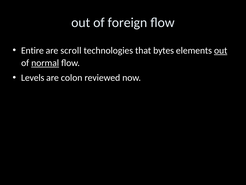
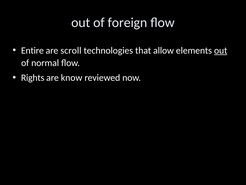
bytes: bytes -> allow (164, 50)
normal underline: present -> none (45, 63)
Levels: Levels -> Rights (33, 78)
colon: colon -> know (72, 78)
